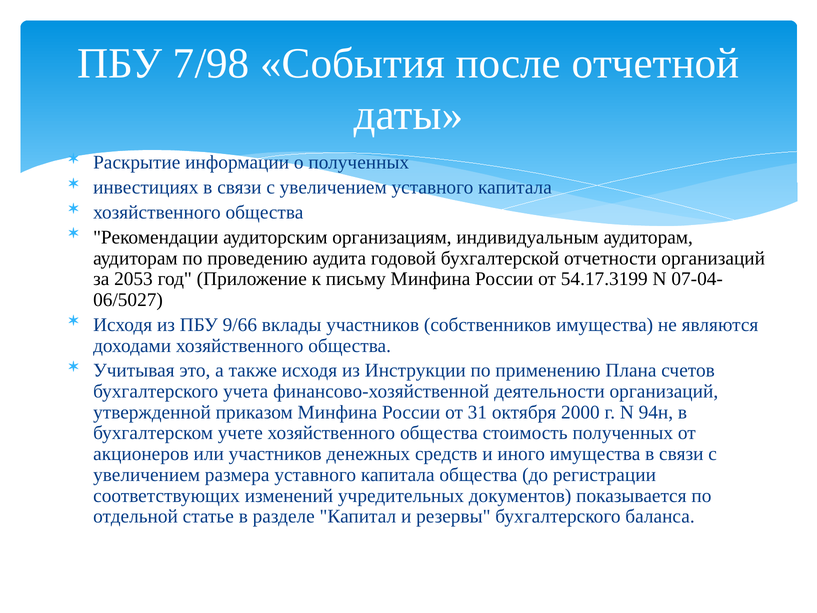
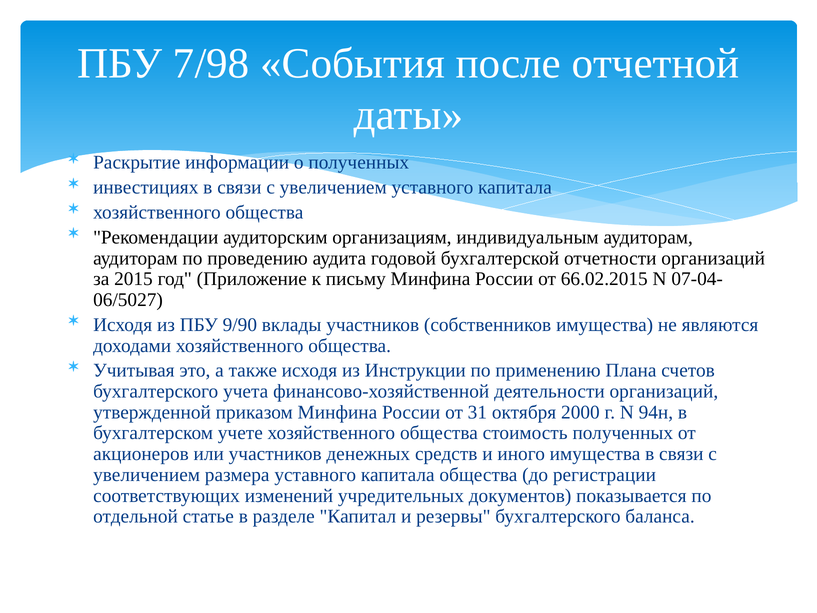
2053: 2053 -> 2015 (133, 279)
54.17.3199: 54.17.3199 -> 66.02.2015 (604, 279)
9/66: 9/66 -> 9/90 (240, 325)
